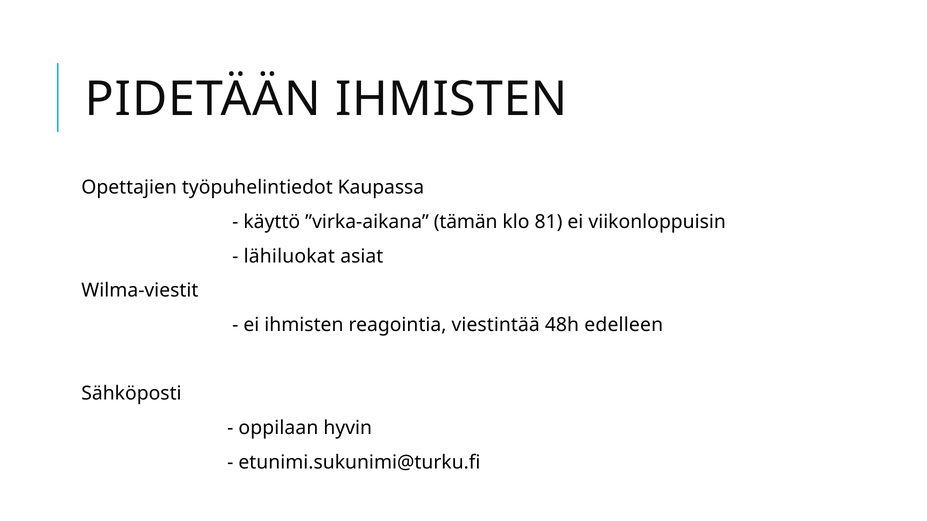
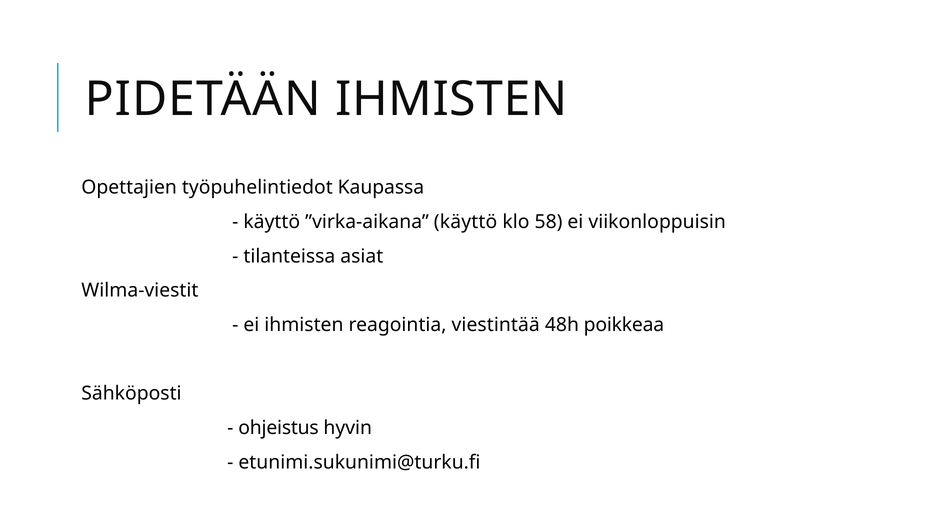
”virka-aikana tämän: tämän -> käyttö (466, 222)
81: 81 -> 58 (549, 222)
lähiluokat: lähiluokat -> tilanteissa (289, 256)
edelleen: edelleen -> poikkeaa (624, 325)
oppilaan: oppilaan -> ohjeistus (279, 428)
